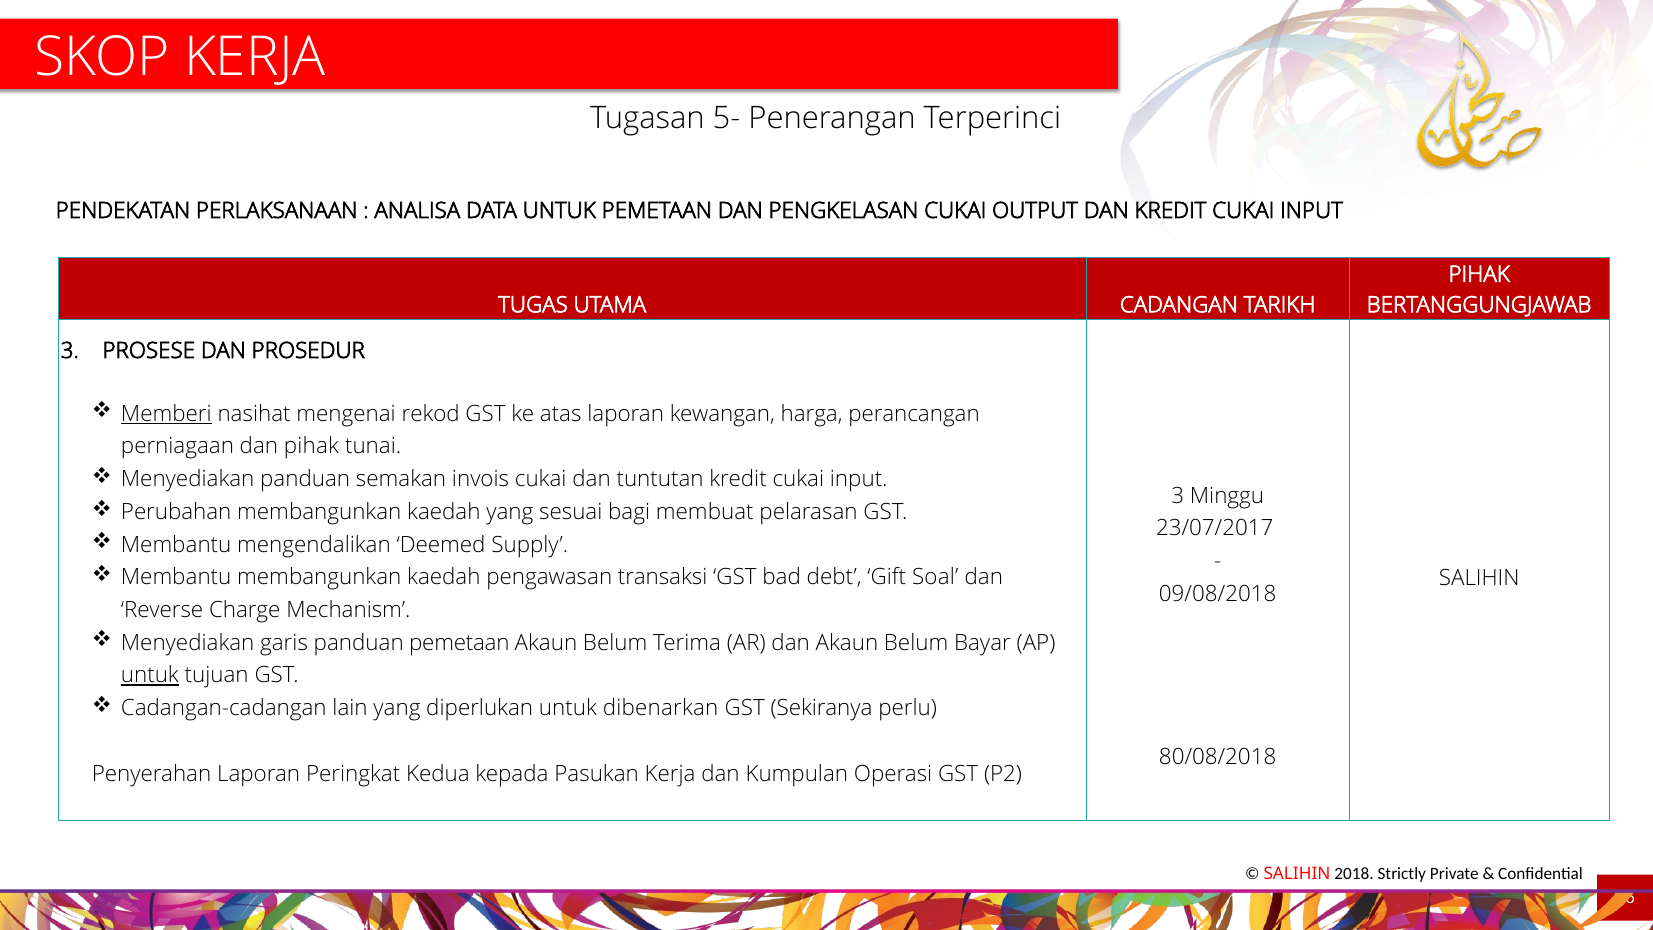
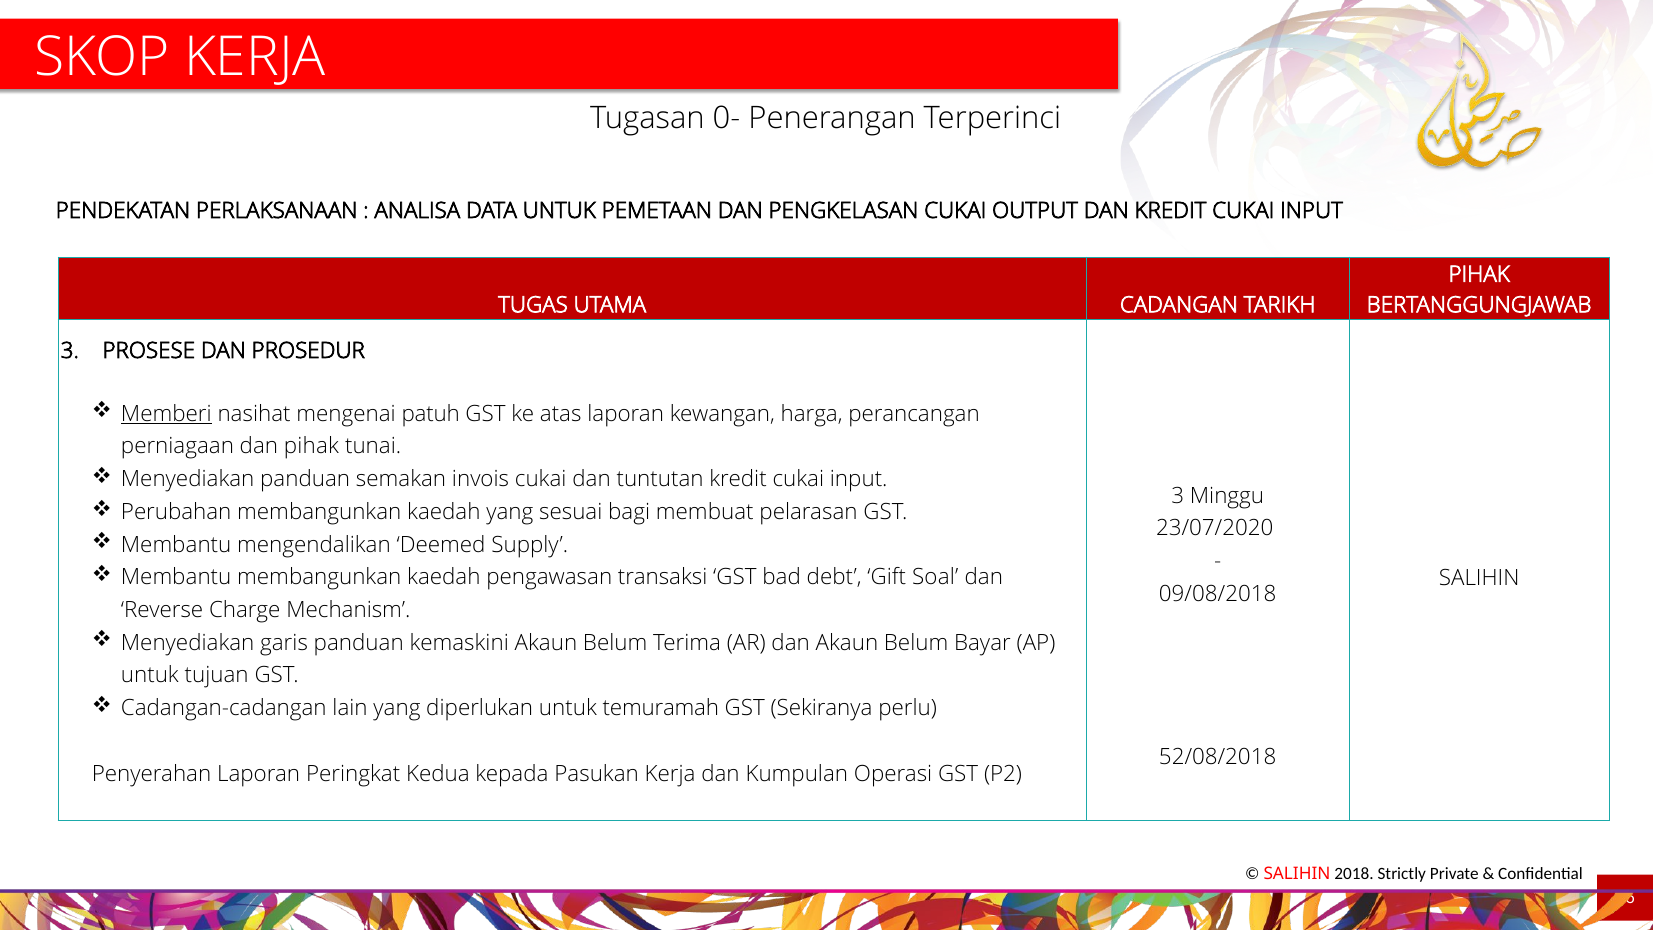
5-: 5- -> 0- (727, 118)
rekod: rekod -> patuh (431, 414)
23/07/2017: 23/07/2017 -> 23/07/2020 (1215, 528)
panduan pemetaan: pemetaan -> kemaskini (459, 643)
untuk underline: present -> none (150, 675)
dibenarkan: dibenarkan -> temuramah (661, 708)
80/08/2018: 80/08/2018 -> 52/08/2018 (1218, 757)
